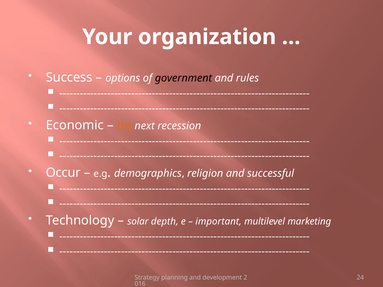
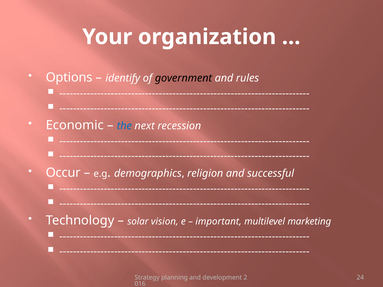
Success: Success -> Options (69, 77)
options: options -> identify (123, 78)
the colour: orange -> blue (124, 126)
depth: depth -> vision (165, 222)
